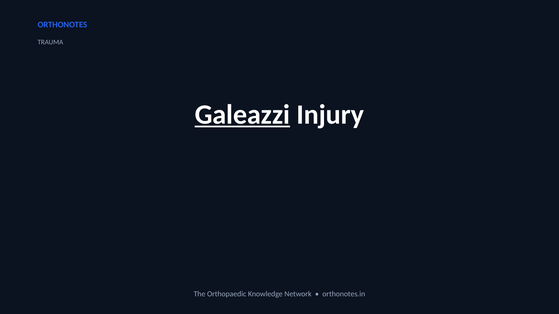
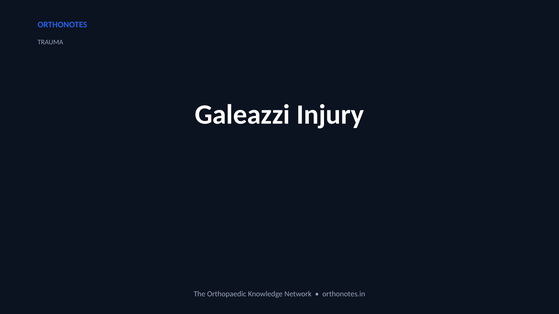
Galeazzi underline: present -> none (242, 115)
